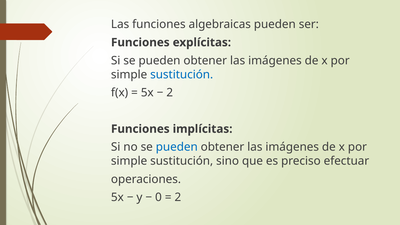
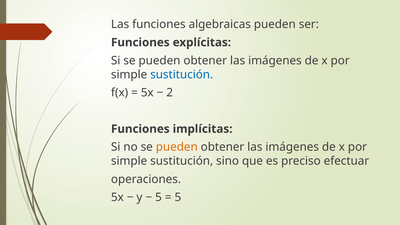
pueden colour: blue -> orange (177, 147)
0: 0 -> 5 (158, 197)
2: 2 -> 5 (178, 197)
